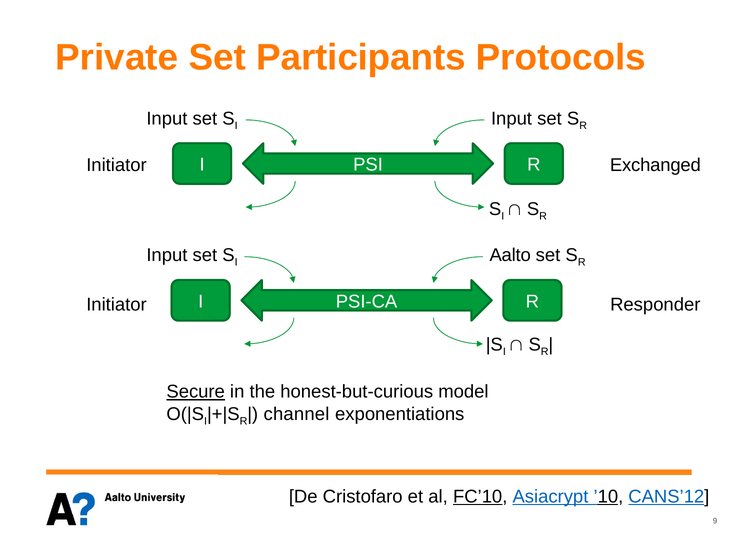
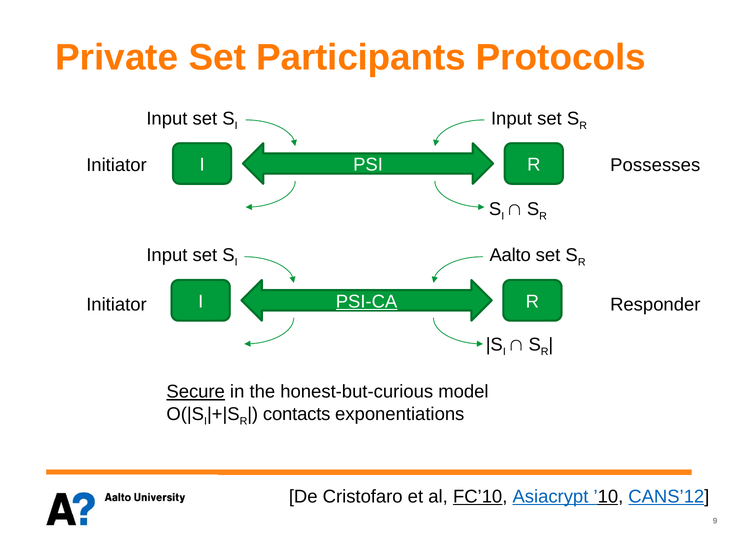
Exchanged: Exchanged -> Possesses (655, 165)
PSI-CA underline: none -> present (367, 302)
channel: channel -> contacts (297, 414)
